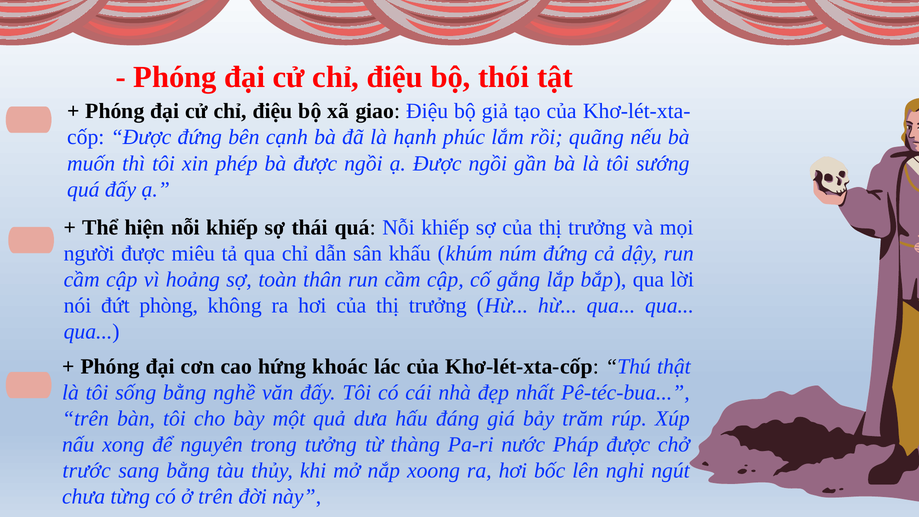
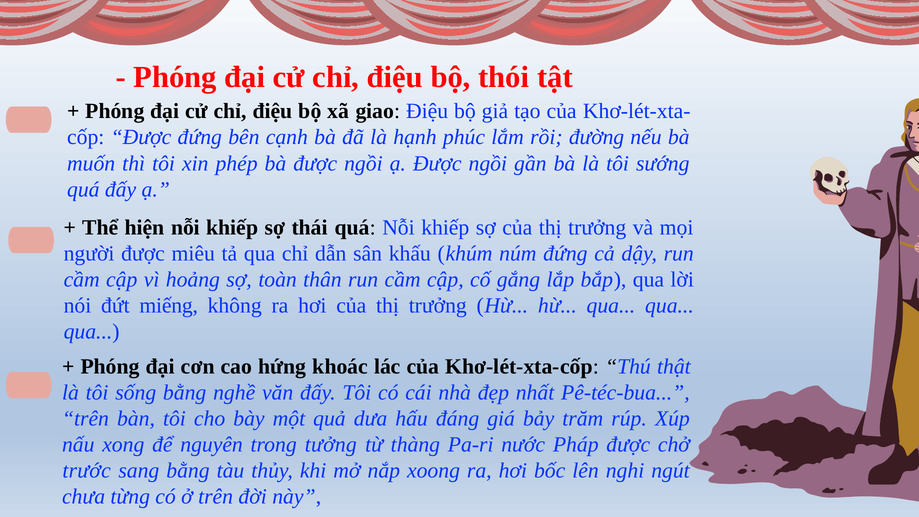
quãng: quãng -> đường (597, 137)
phòng: phòng -> miếng (169, 305)
